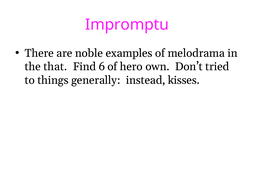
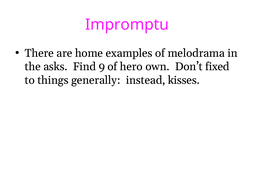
noble: noble -> home (89, 53)
that: that -> asks (55, 67)
6: 6 -> 9 (102, 67)
tried: tried -> fixed (217, 67)
